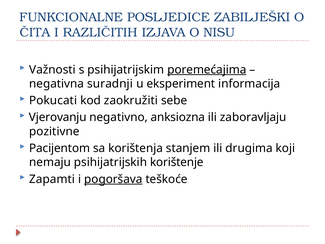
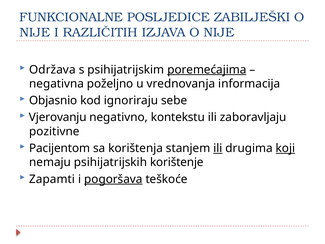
ČITA: ČITA -> NIJE (35, 32)
IZJAVA O NISU: NISU -> NIJE (219, 32)
Važnosti: Važnosti -> Održava (52, 70)
suradnji: suradnji -> poželjno (110, 84)
eksperiment: eksperiment -> vrednovanja (181, 84)
Pokucati: Pokucati -> Objasnio (53, 100)
zaokružiti: zaokružiti -> ignoriraju (131, 100)
anksiozna: anksiozna -> kontekstu (178, 117)
ili underline: none -> present (218, 148)
koji underline: none -> present (285, 148)
